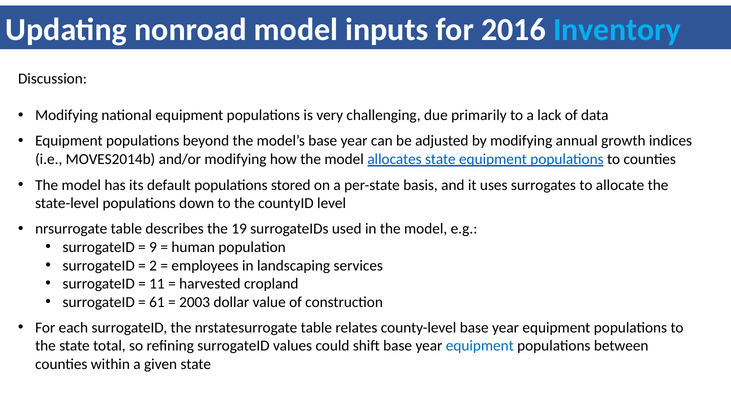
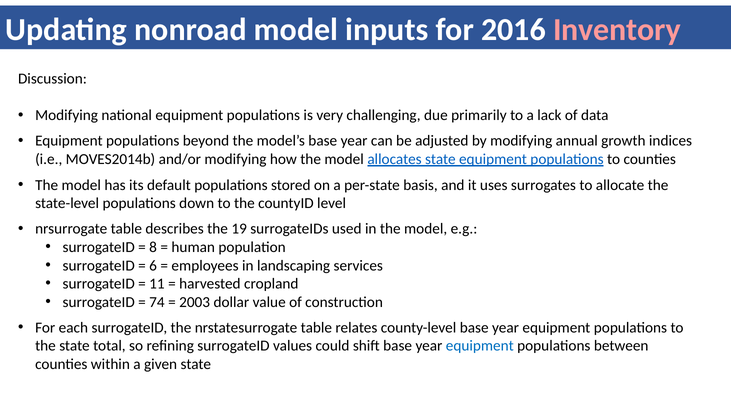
Inventory colour: light blue -> pink (617, 30)
9: 9 -> 8 (153, 247)
2: 2 -> 6 (153, 266)
61: 61 -> 74 (157, 302)
